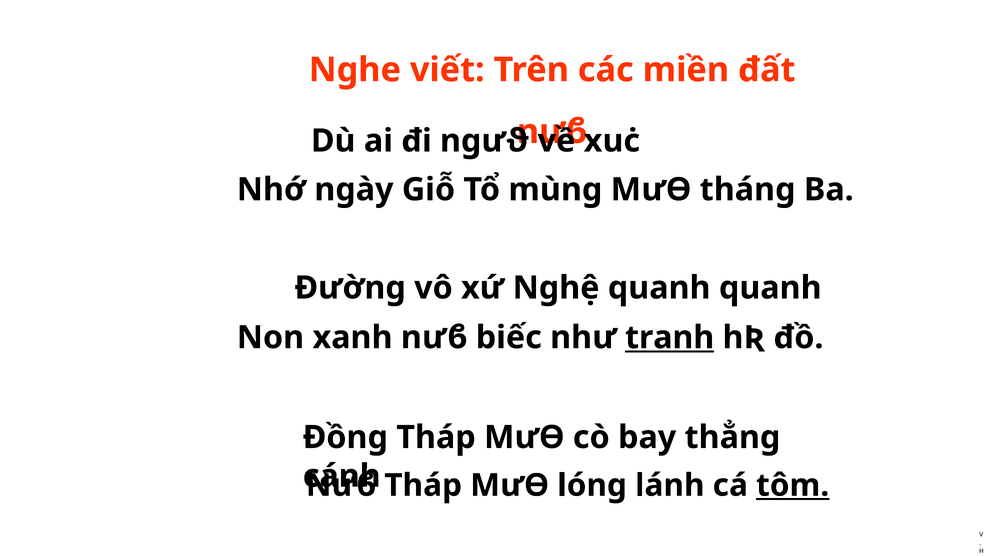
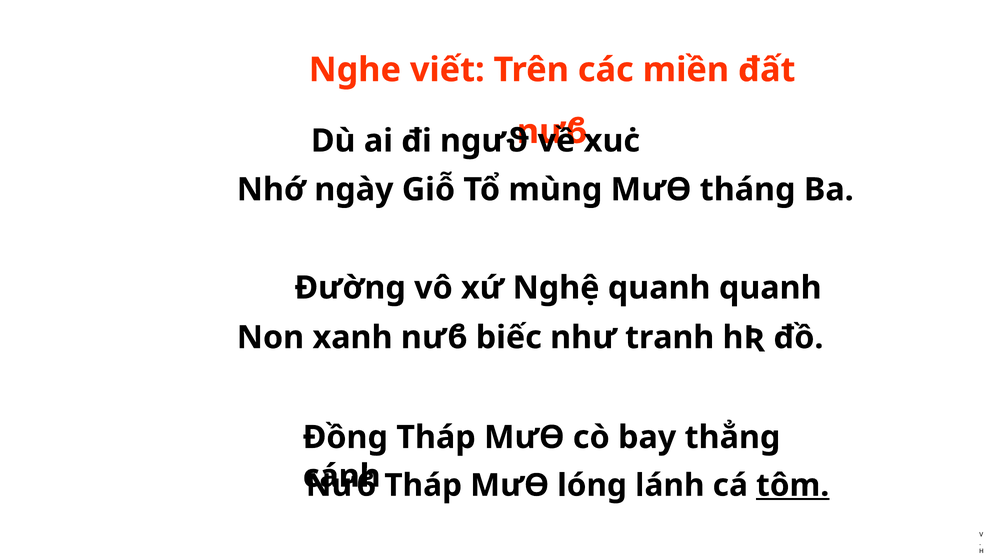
tranh underline: present -> none (670, 338)
